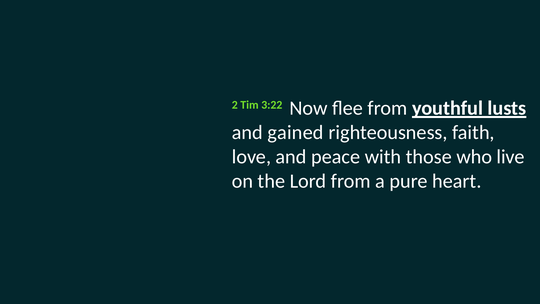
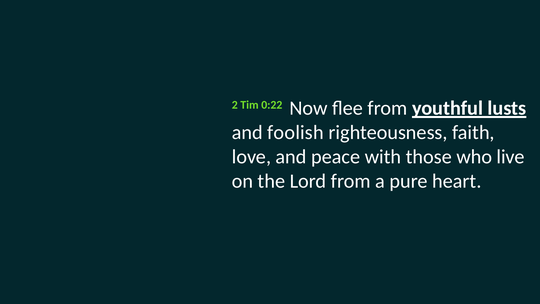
3:22: 3:22 -> 0:22 (272, 105)
gained: gained -> foolish (296, 132)
